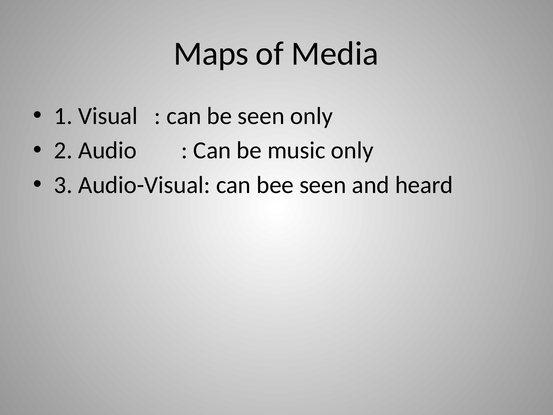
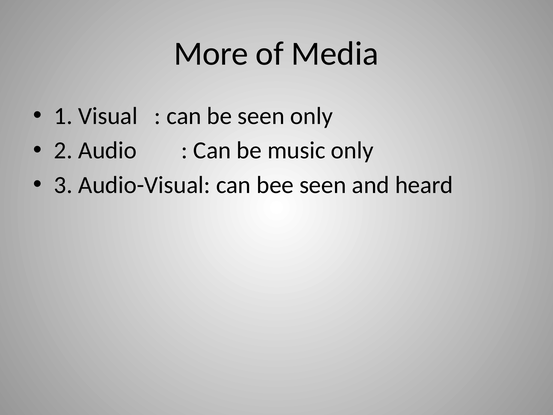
Maps: Maps -> More (211, 54)
